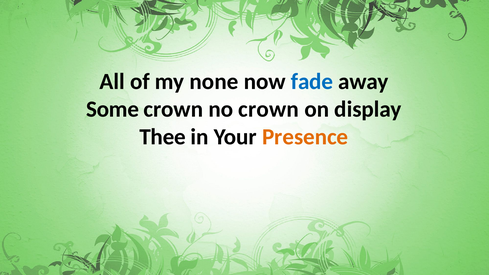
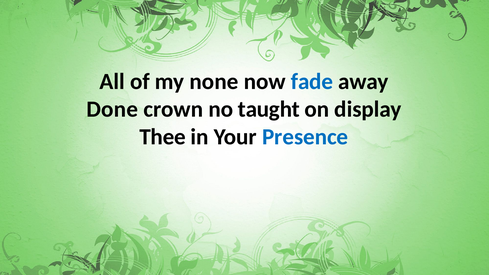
Some: Some -> Done (112, 109)
no crown: crown -> taught (269, 109)
Presence colour: orange -> blue (305, 137)
